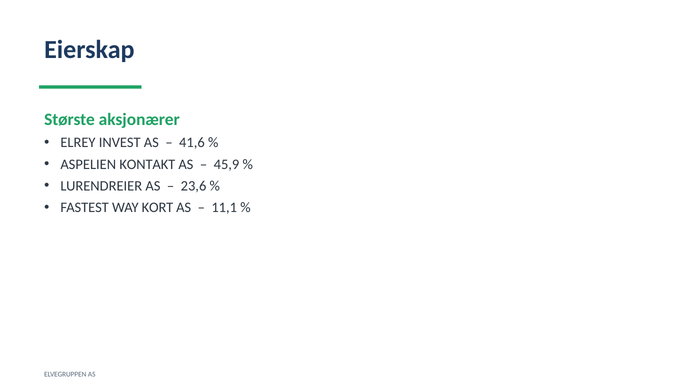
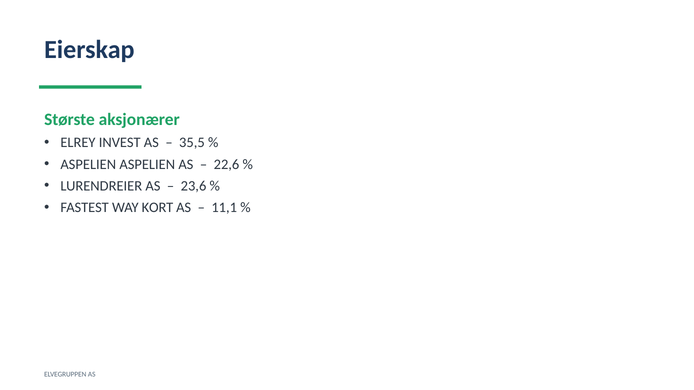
41,6: 41,6 -> 35,5 (192, 143)
ASPELIEN KONTAKT: KONTAKT -> ASPELIEN (147, 164)
45,9: 45,9 -> 22,6 (226, 164)
